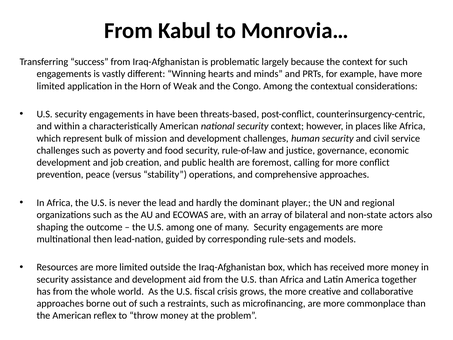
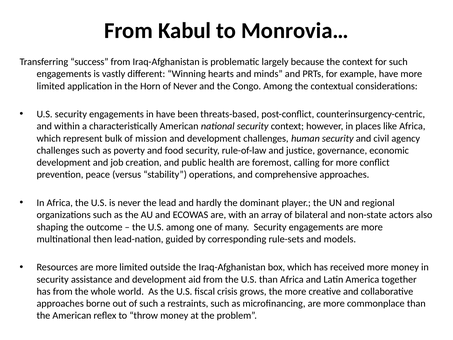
of Weak: Weak -> Never (185, 86)
service: service -> agency (406, 138)
